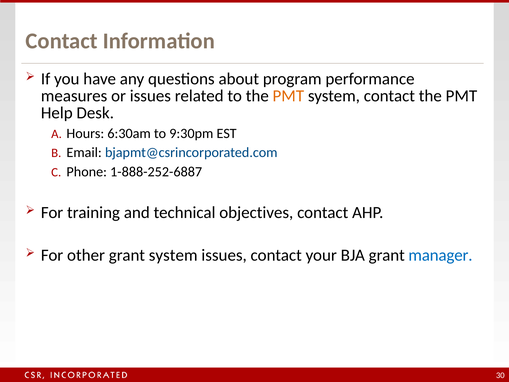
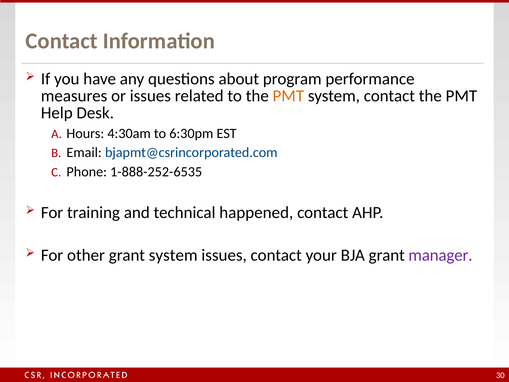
6:30am: 6:30am -> 4:30am (129, 133)
9:30pm: 9:30pm -> 6:30pm (191, 133)
1-888-252-6887: 1-888-252-6887 -> 1-888-252-6535 (156, 172)
objectives: objectives -> happened (256, 213)
manager colour: blue -> purple (440, 255)
